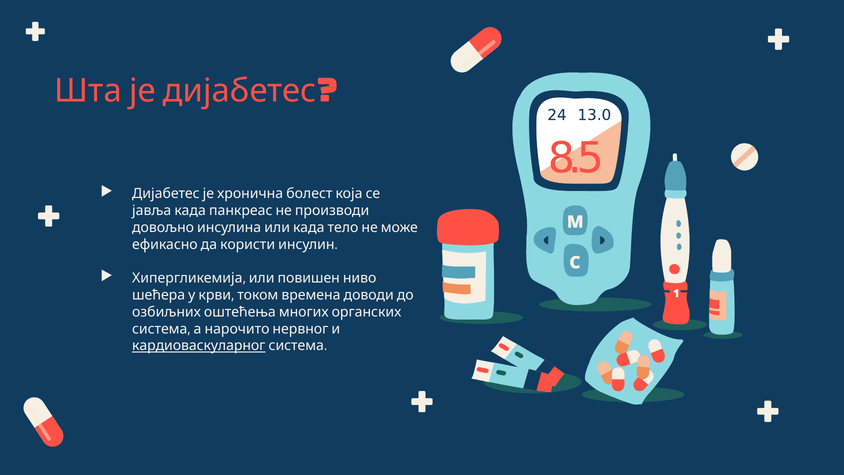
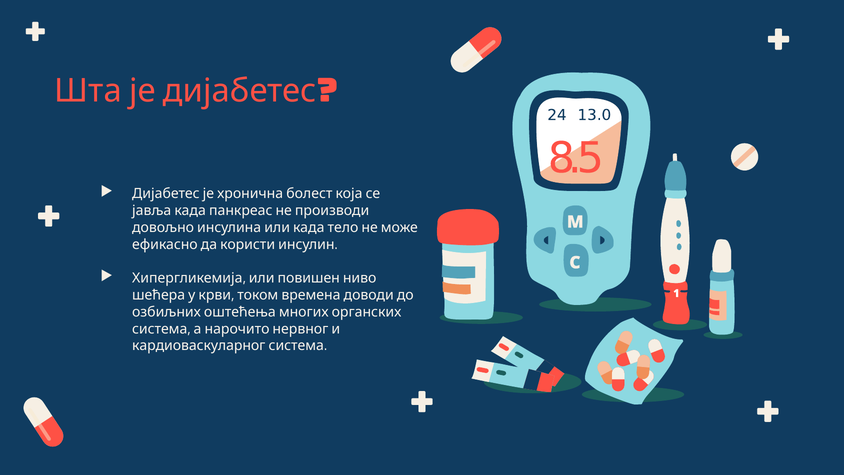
кардиоваскуларног underline: present -> none (199, 346)
